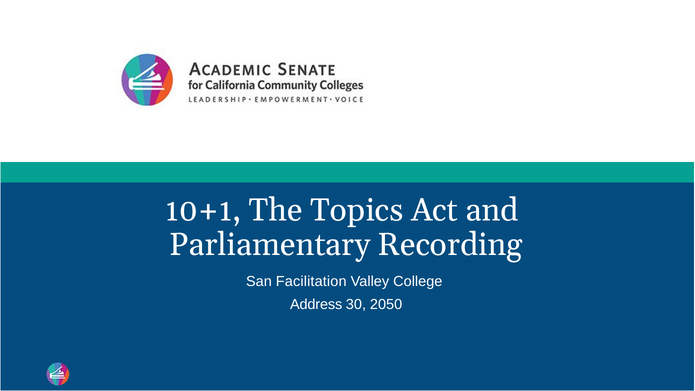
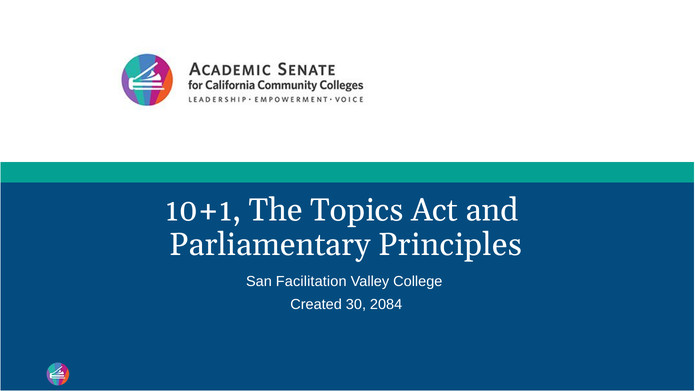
Recording: Recording -> Principles (450, 245)
Address: Address -> Created (316, 304)
2050: 2050 -> 2084 (386, 304)
